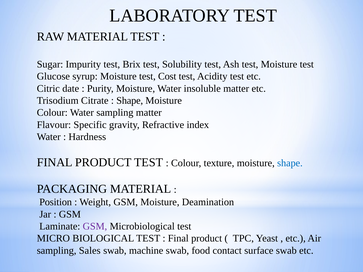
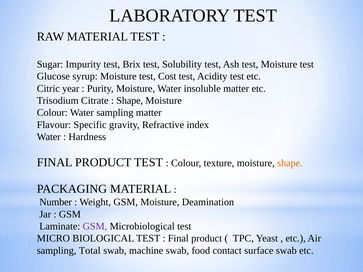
date: date -> year (71, 89)
shape colour: blue -> orange (290, 163)
Position: Position -> Number (56, 202)
Sales: Sales -> Total (90, 251)
